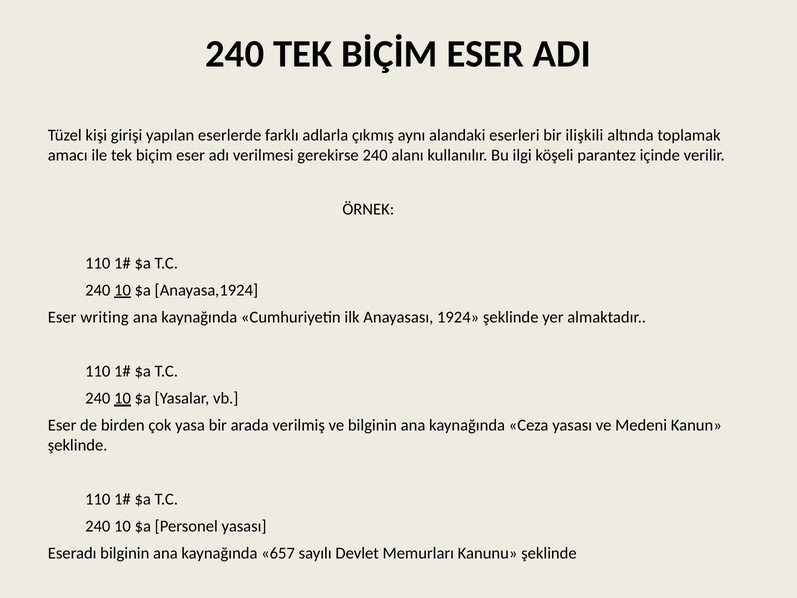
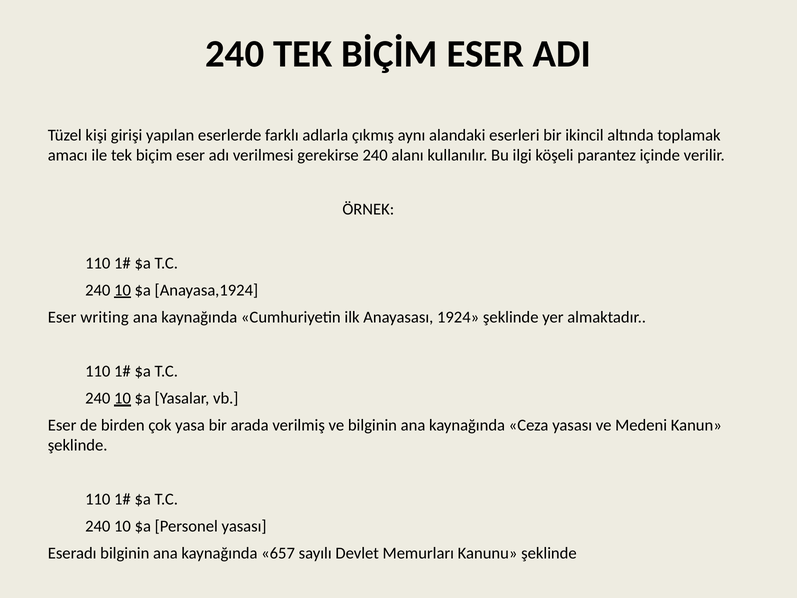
ilişkili: ilişkili -> ikincil (584, 135)
